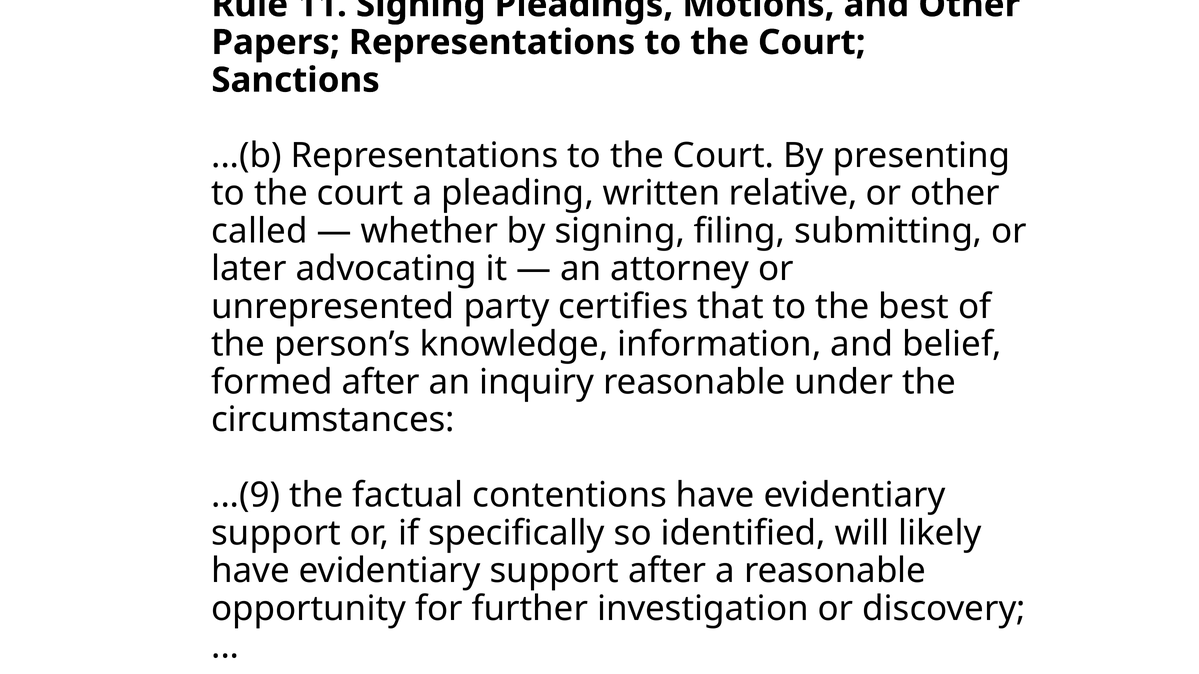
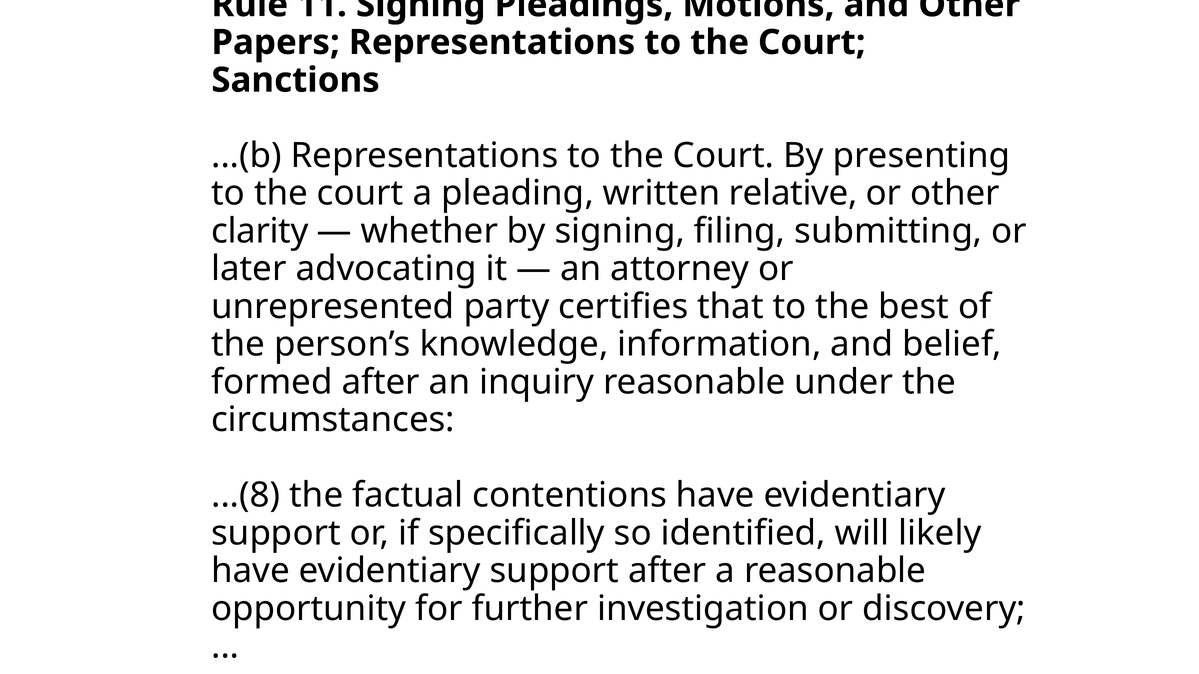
called: called -> clarity (260, 231)
...(9: ...(9 -> ...(8 (246, 496)
